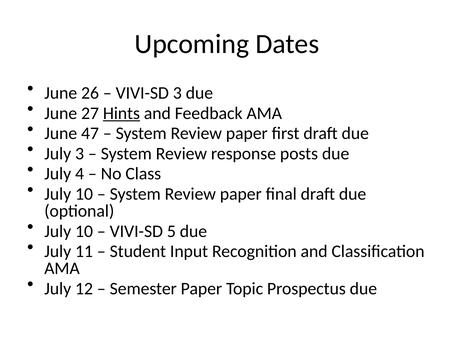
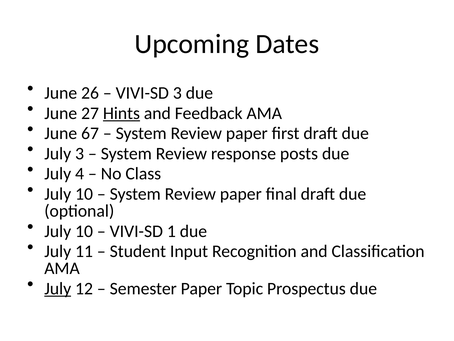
47: 47 -> 67 (90, 133)
5: 5 -> 1 (171, 231)
July underline: none -> present (58, 288)
